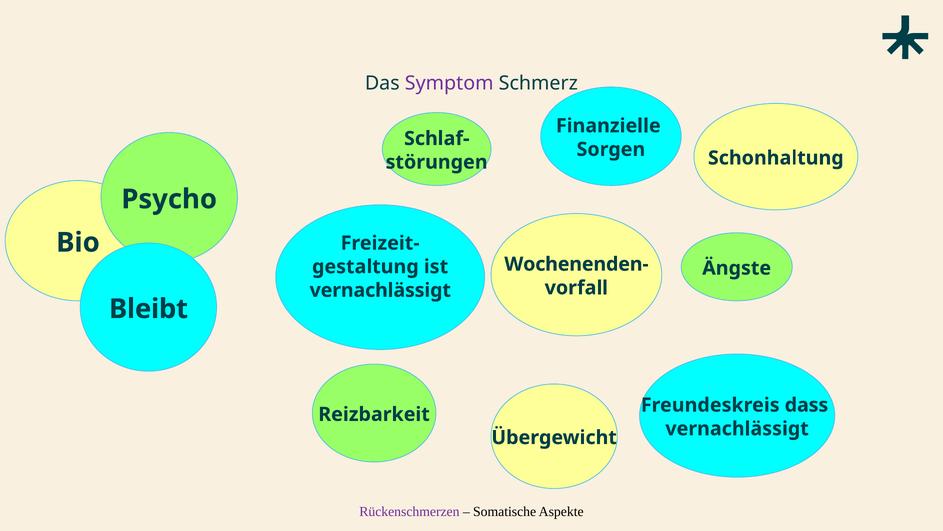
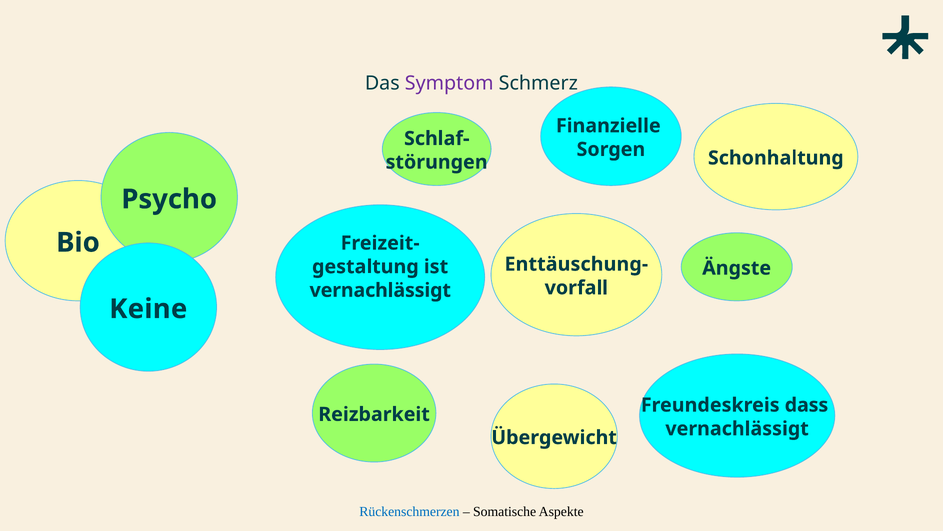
Wochenenden-: Wochenenden- -> Enttäuschung- (576, 264)
Bleibt: Bleibt -> Keine (148, 309)
Rückenschmerzen colour: purple -> blue (409, 511)
